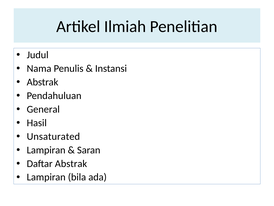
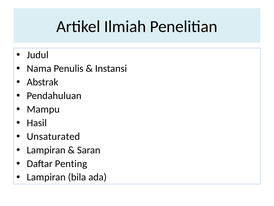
General: General -> Mampu (43, 109)
Daftar Abstrak: Abstrak -> Penting (71, 163)
